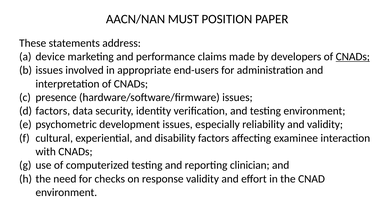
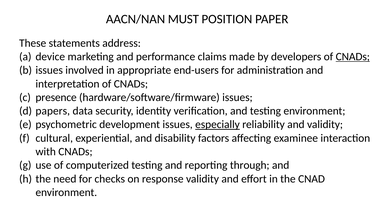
factors: factors -> papers (53, 111)
especially underline: none -> present (217, 124)
clinician: clinician -> through (250, 165)
